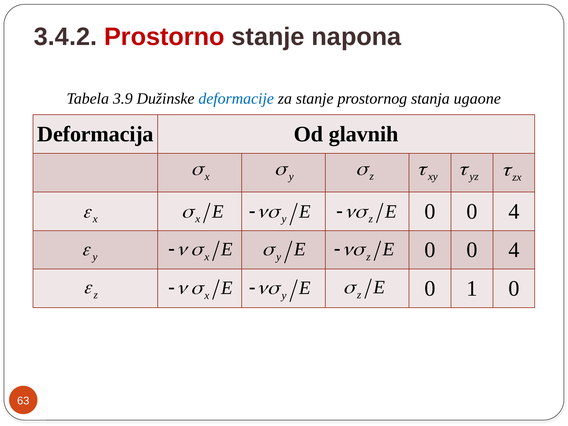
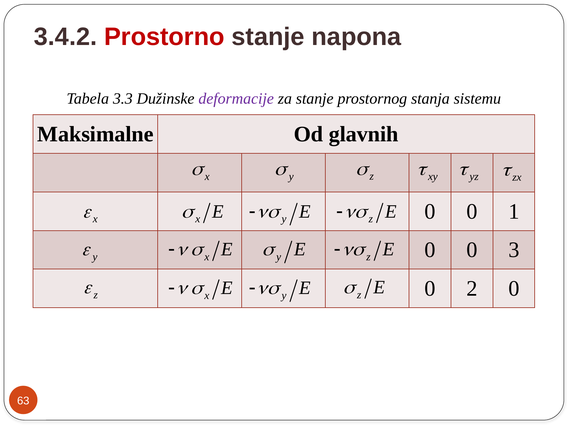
3.9: 3.9 -> 3.3 (123, 99)
deformacije colour: blue -> purple (236, 99)
ugaone: ugaone -> sistemu (477, 99)
Deformacija: Deformacija -> Maksimalne (95, 134)
4: 4 -> 1 (514, 211)
4: 4 -> 3 (514, 250)
1: 1 -> 2 (472, 289)
